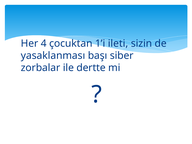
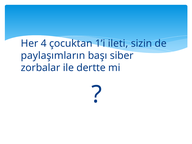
yasaklanması: yasaklanması -> paylaşımların (53, 56)
